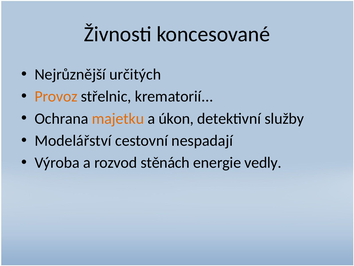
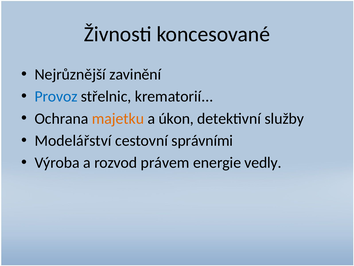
určitých: určitých -> zavinění (135, 74)
Provoz colour: orange -> blue (56, 96)
nespadají: nespadají -> správními (202, 140)
stěnách: stěnách -> právem (165, 162)
